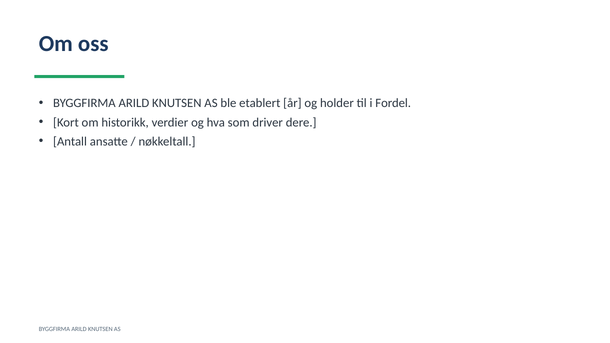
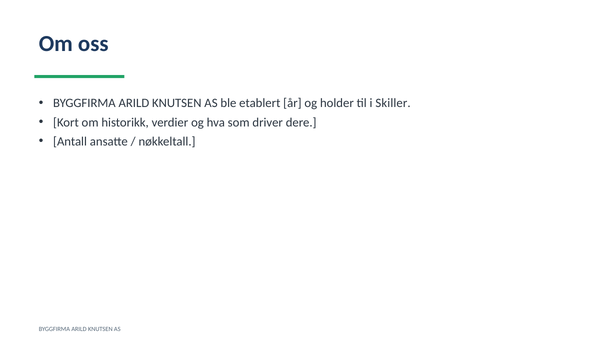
Fordel: Fordel -> Skiller (393, 103)
